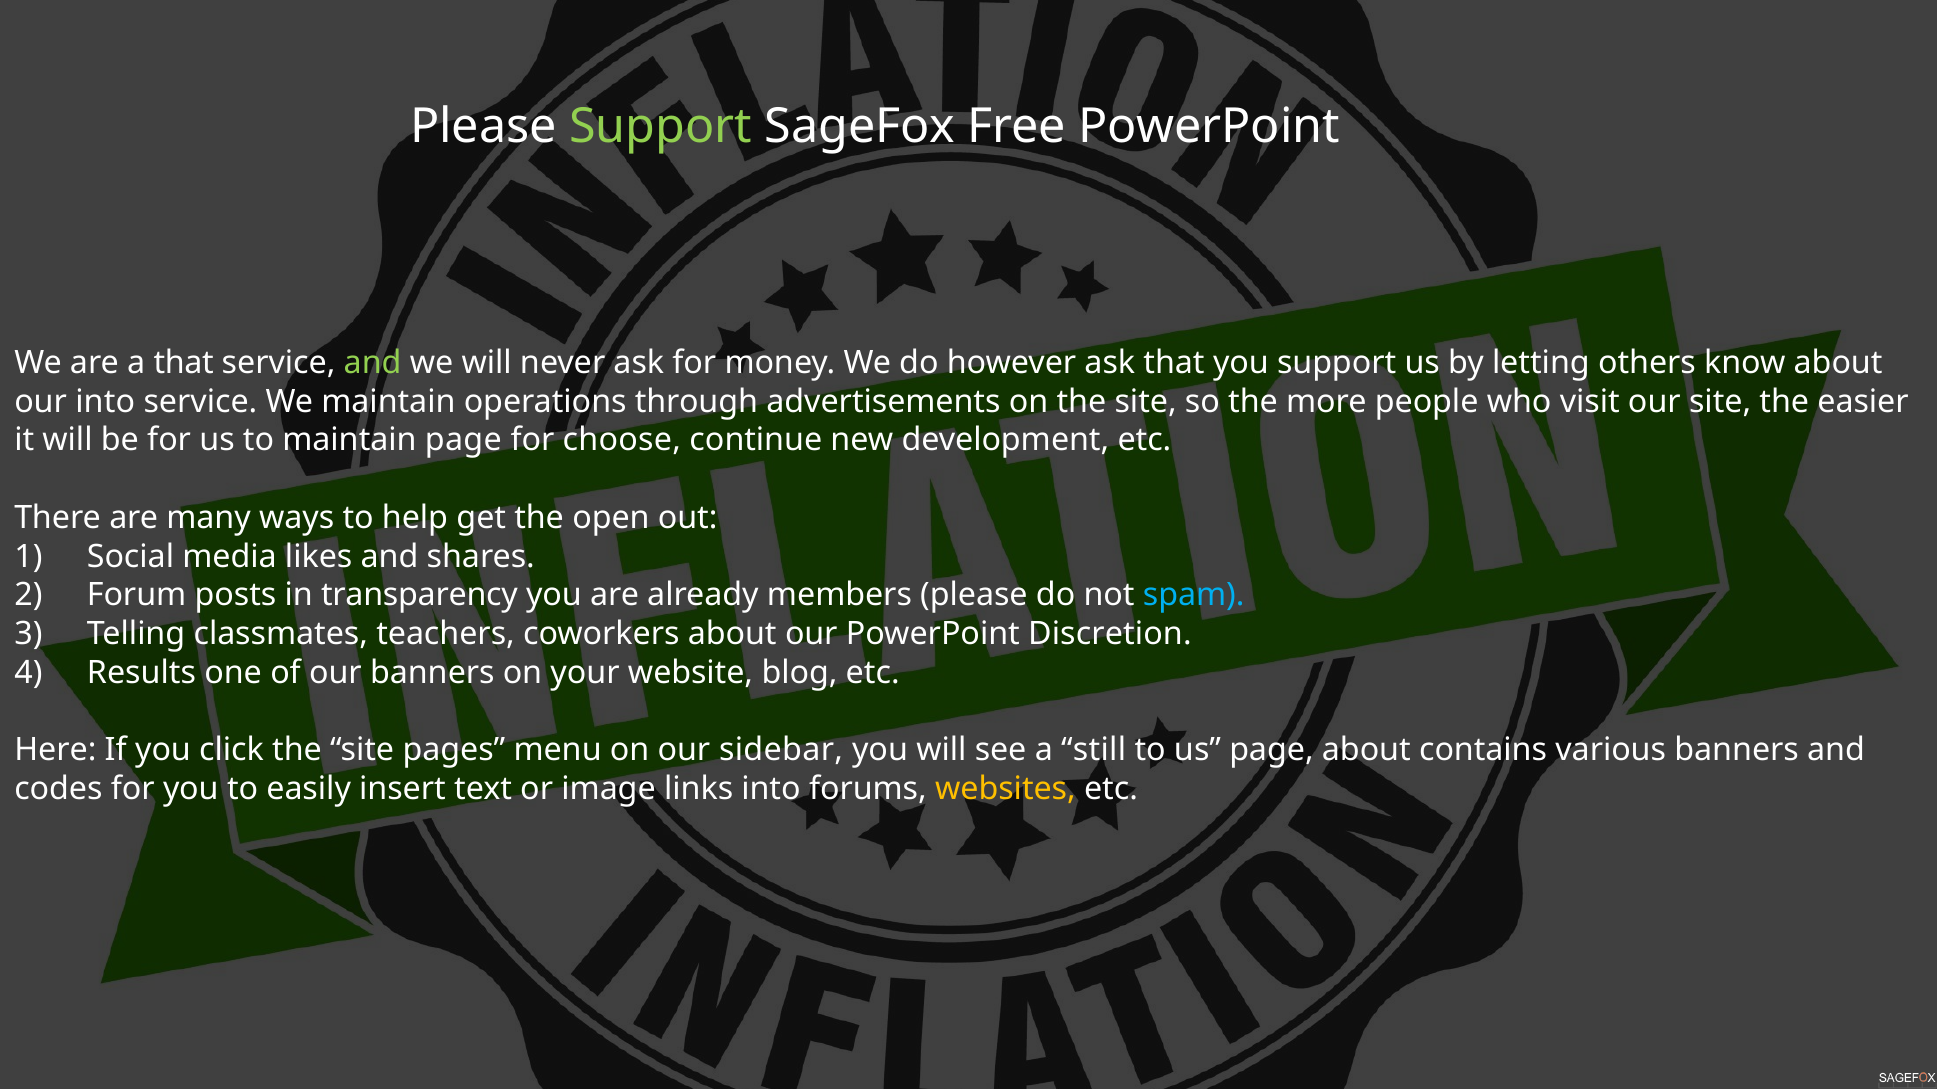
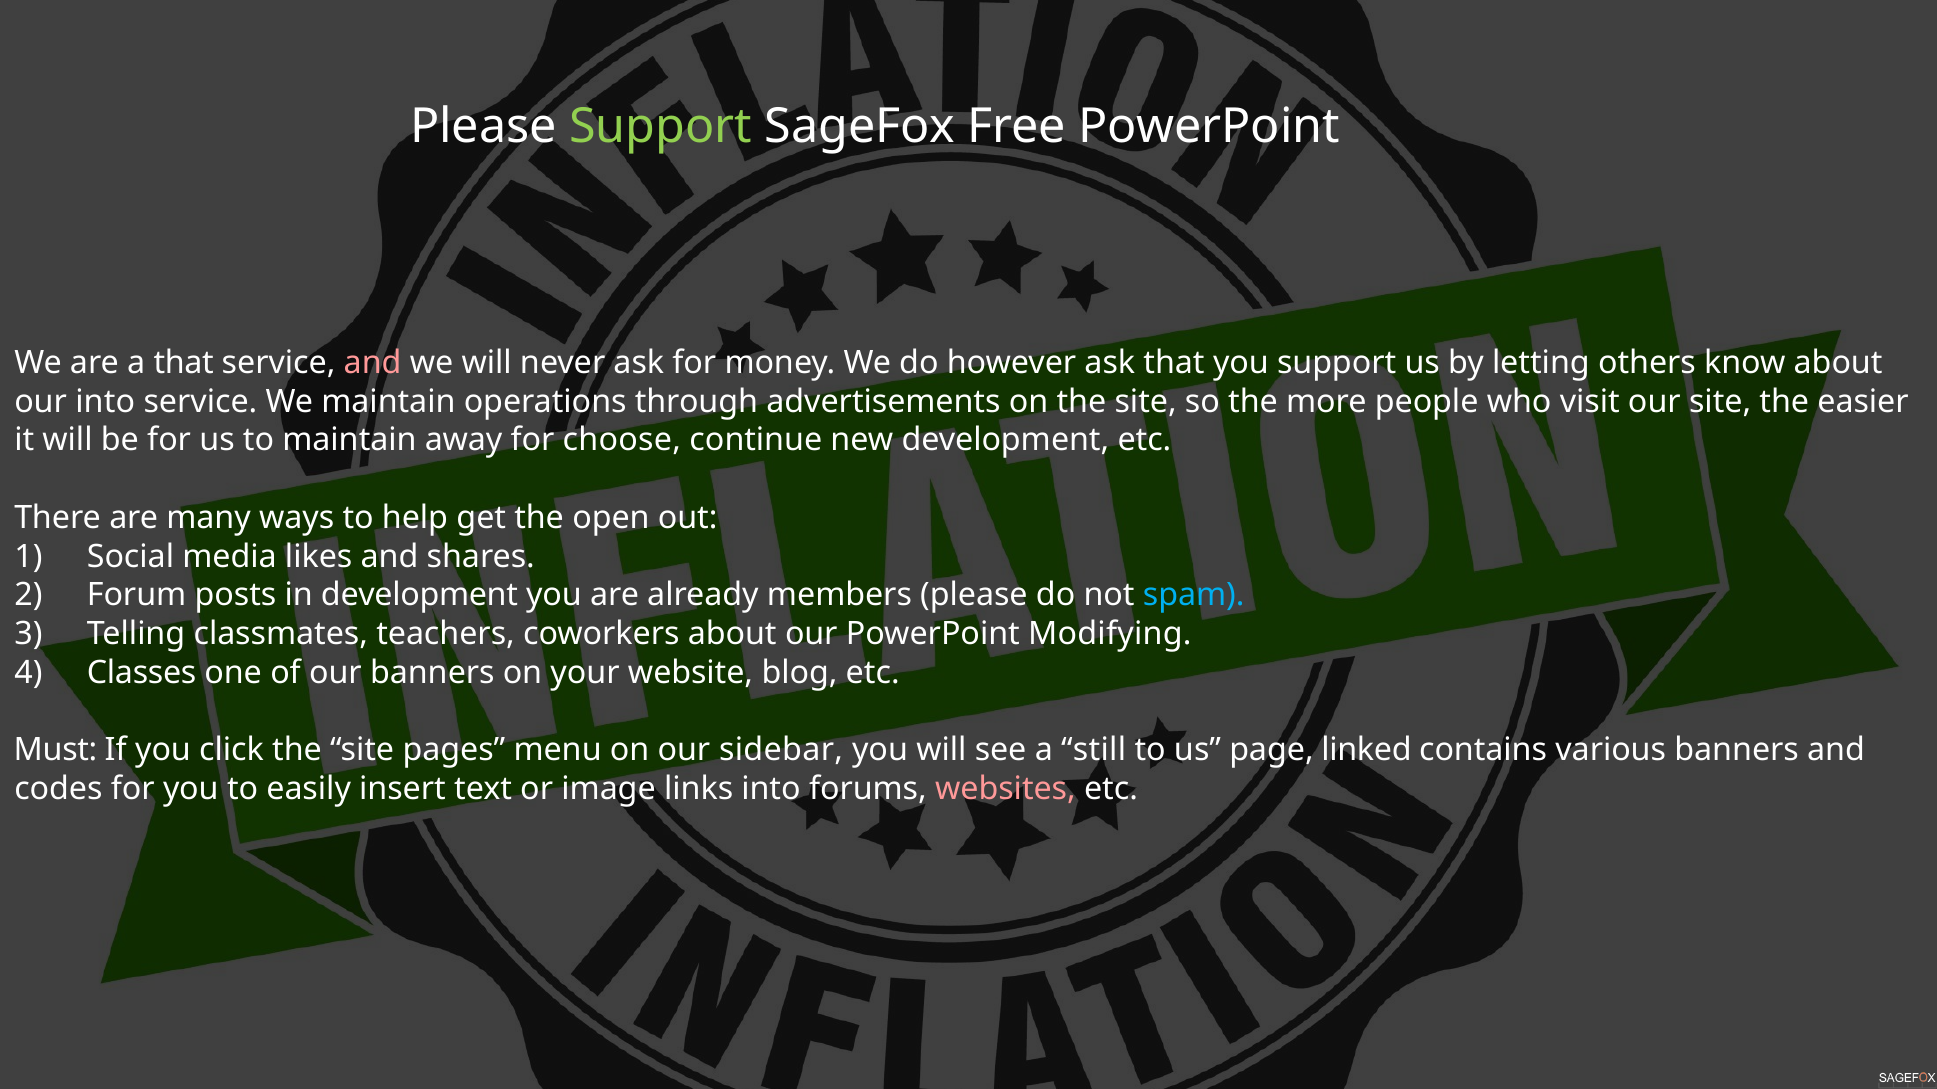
and colour: light green -> pink (373, 363)
maintain page: page -> away (464, 441)
in transparency: transparency -> development (419, 595)
Discretion: Discretion -> Modifying (1110, 634)
Results: Results -> Classes (142, 673)
Here: Here -> Must (56, 750)
page about: about -> linked (1366, 750)
websites colour: yellow -> pink (1005, 789)
